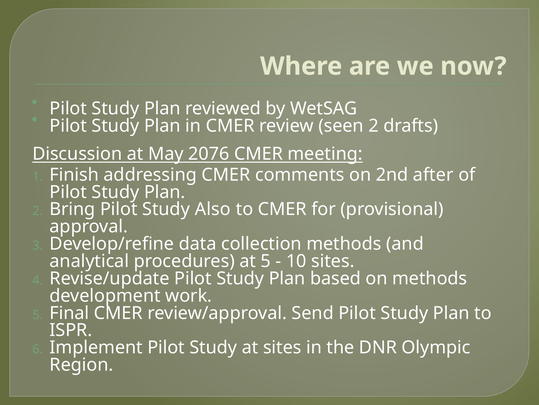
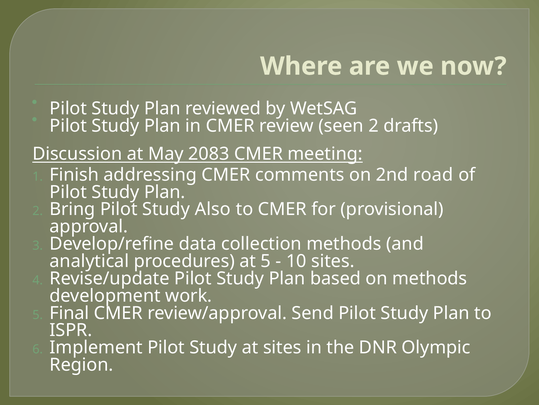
2076: 2076 -> 2083 (209, 154)
after: after -> road (433, 174)
